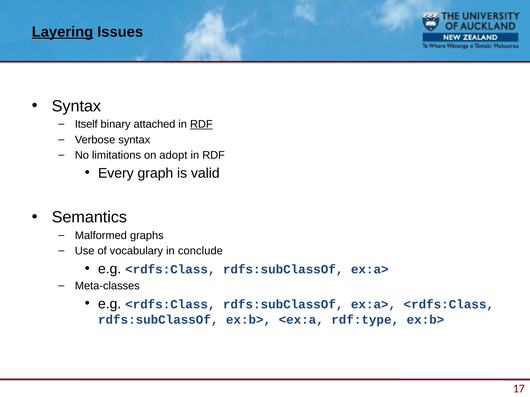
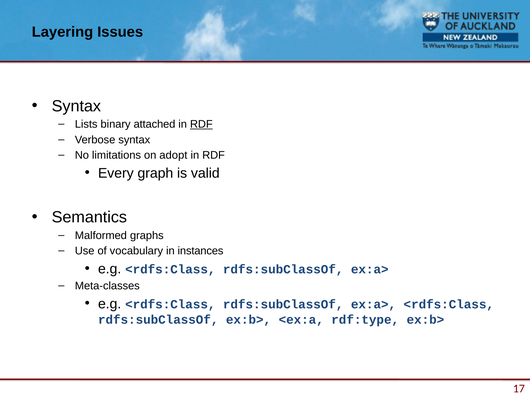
Layering underline: present -> none (62, 32)
Itself: Itself -> Lists (86, 124)
conclude: conclude -> instances (201, 251)
